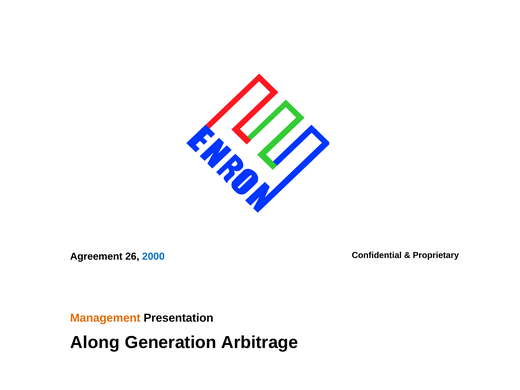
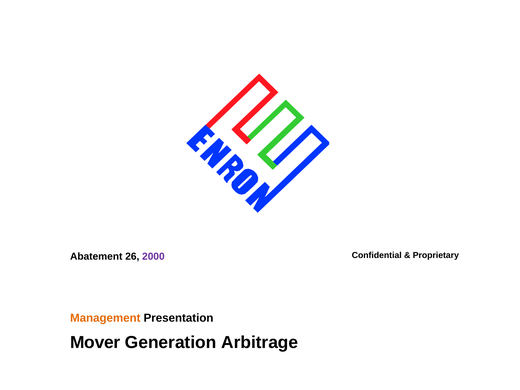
Agreement: Agreement -> Abatement (96, 256)
2000 colour: blue -> purple (153, 256)
Along: Along -> Mover (95, 342)
